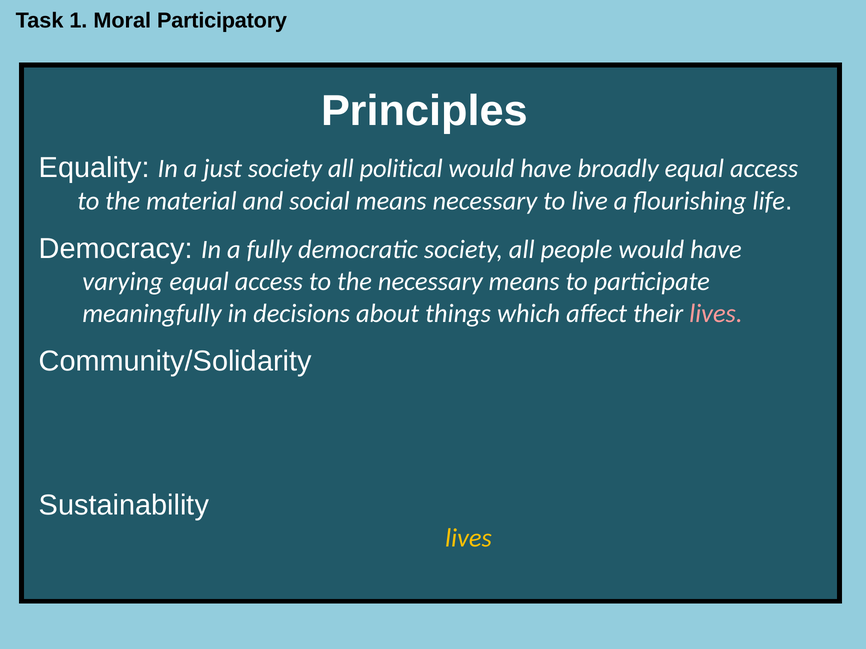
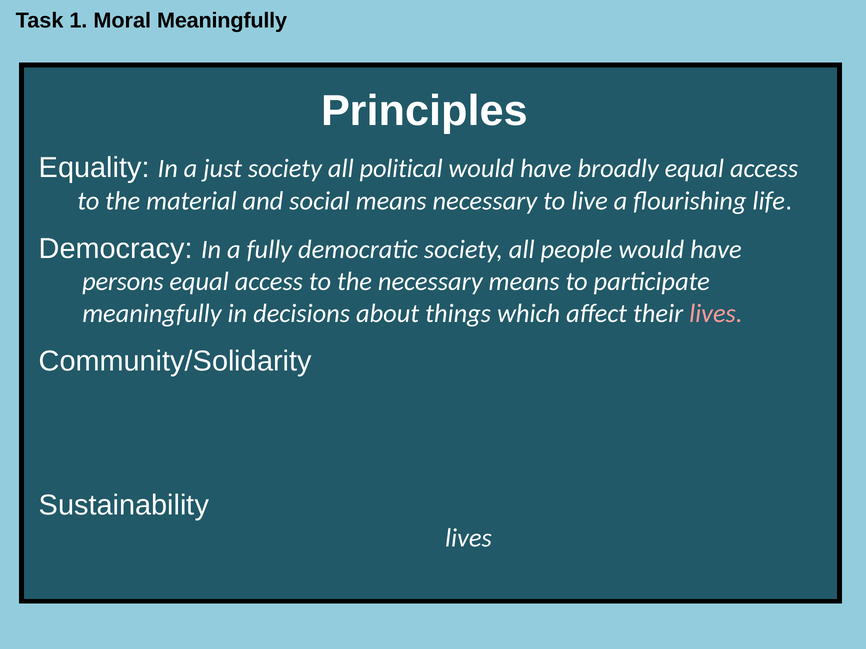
Moral Participatory: Participatory -> Meaningfully (222, 21)
varying: varying -> persons (123, 282)
lives colour: yellow -> white (468, 539)
